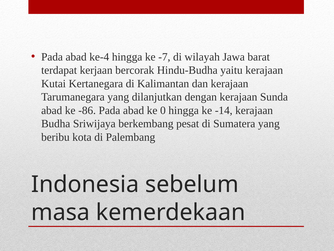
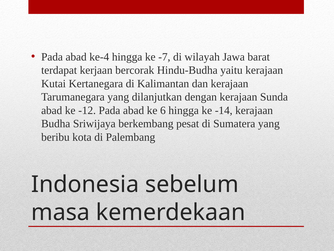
-86: -86 -> -12 (87, 110)
0: 0 -> 6 (163, 110)
